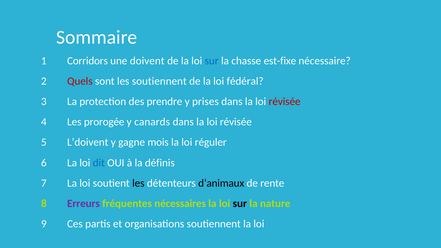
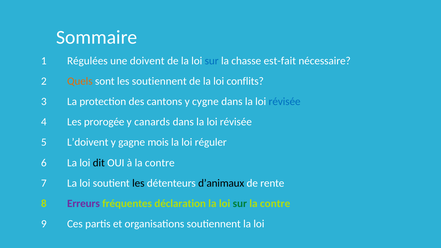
Corridors: Corridors -> Régulées (87, 61)
est-fixe: est-fixe -> est-fait (280, 61)
Quels colour: red -> orange (80, 81)
fédéral: fédéral -> conflits (245, 81)
prendre: prendre -> cantons (164, 102)
prises: prises -> cygne (205, 102)
révisée colour: red -> blue (285, 102)
dit colour: blue -> black (99, 163)
à la définis: définis -> contre (160, 163)
nécessaires: nécessaires -> déclaration (180, 203)
sur colour: black -> green (240, 203)
nature: nature -> contre (275, 203)
